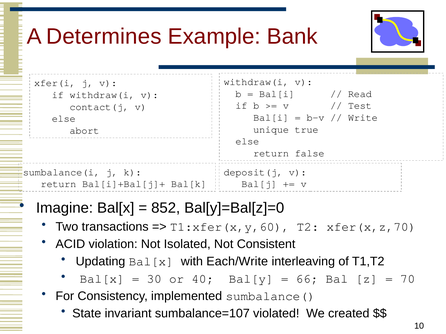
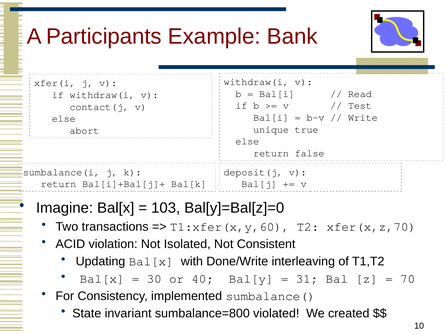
Determines: Determines -> Participants (104, 37)
852: 852 -> 103 (166, 208)
Each/Write: Each/Write -> Done/Write (237, 262)
66: 66 -> 31 (307, 279)
sumbalance=107: sumbalance=107 -> sumbalance=800 (202, 314)
